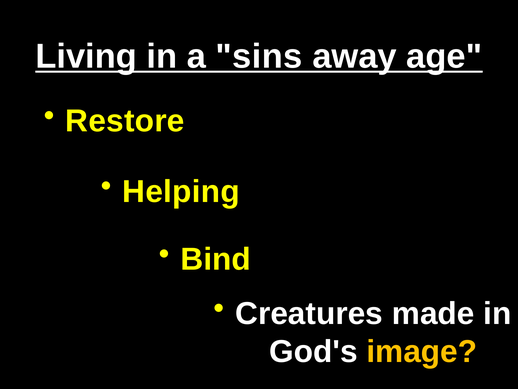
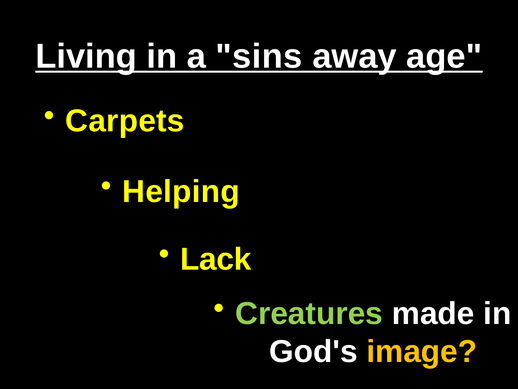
Restore: Restore -> Carpets (125, 121)
Bind: Bind -> Lack (216, 259)
Creatures colour: white -> light green (309, 313)
